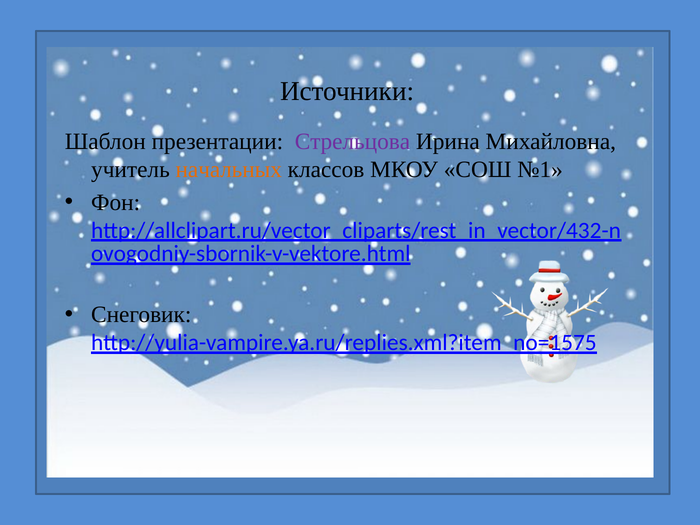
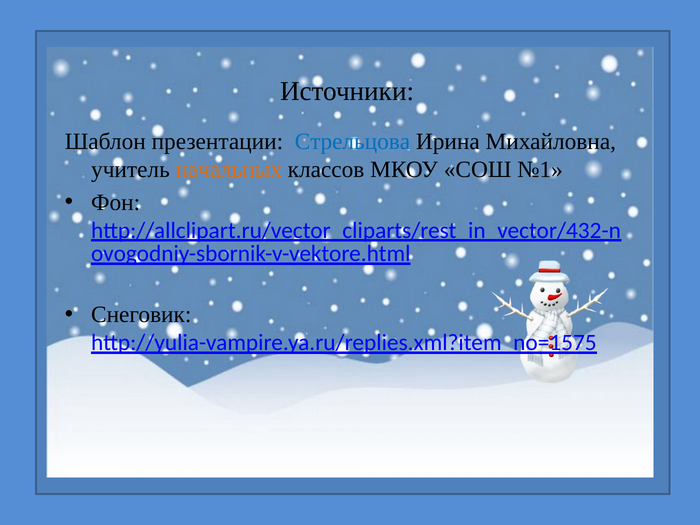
Стрельцова colour: purple -> blue (352, 142)
